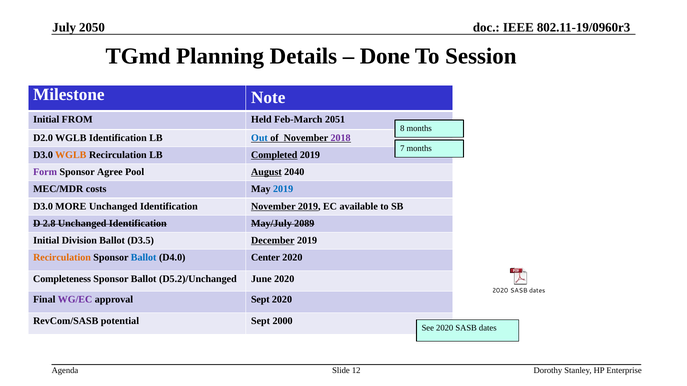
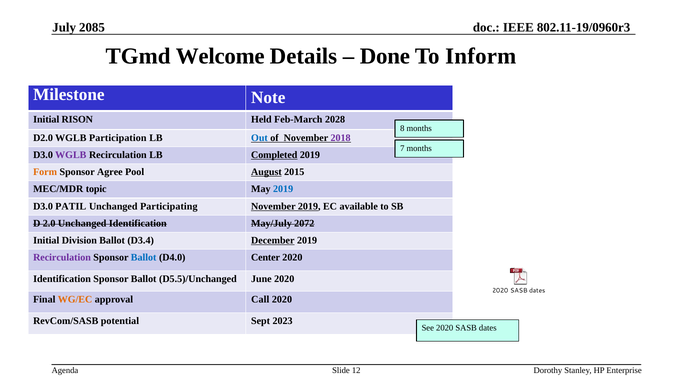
2050: 2050 -> 2085 (92, 27)
Planning: Planning -> Welcome (220, 56)
Session: Session -> Inform (481, 56)
FROM: FROM -> RISON (77, 119)
2051: 2051 -> 2028 (335, 119)
WGLB Identification: Identification -> Participation (118, 138)
WGLB colour: orange -> purple (71, 155)
Form colour: purple -> orange (45, 172)
2040: 2040 -> 2015 (294, 172)
costs: costs -> topic (96, 189)
MORE: MORE -> PATIL (71, 206)
Identification: Identification -> Participating (169, 206)
2.8: 2.8 -> 2.0 (49, 224)
2089: 2089 -> 2072 (304, 224)
D3.5: D3.5 -> D3.4 (141, 241)
Recirculation colour: orange -> purple (62, 258)
Completeness: Completeness -> Identification (62, 279)
D5.2)/Unchanged: D5.2)/Unchanged -> D5.5)/Unchanged (198, 279)
WG/EC colour: purple -> orange (75, 300)
approval Sept: Sept -> Call (260, 300)
2000: 2000 -> 2023 (283, 321)
